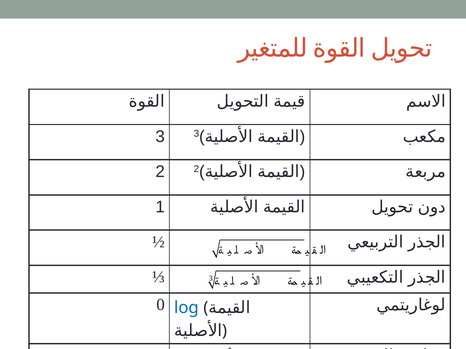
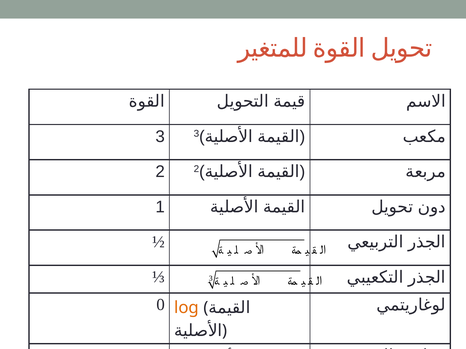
log colour: blue -> orange (186, 308)
